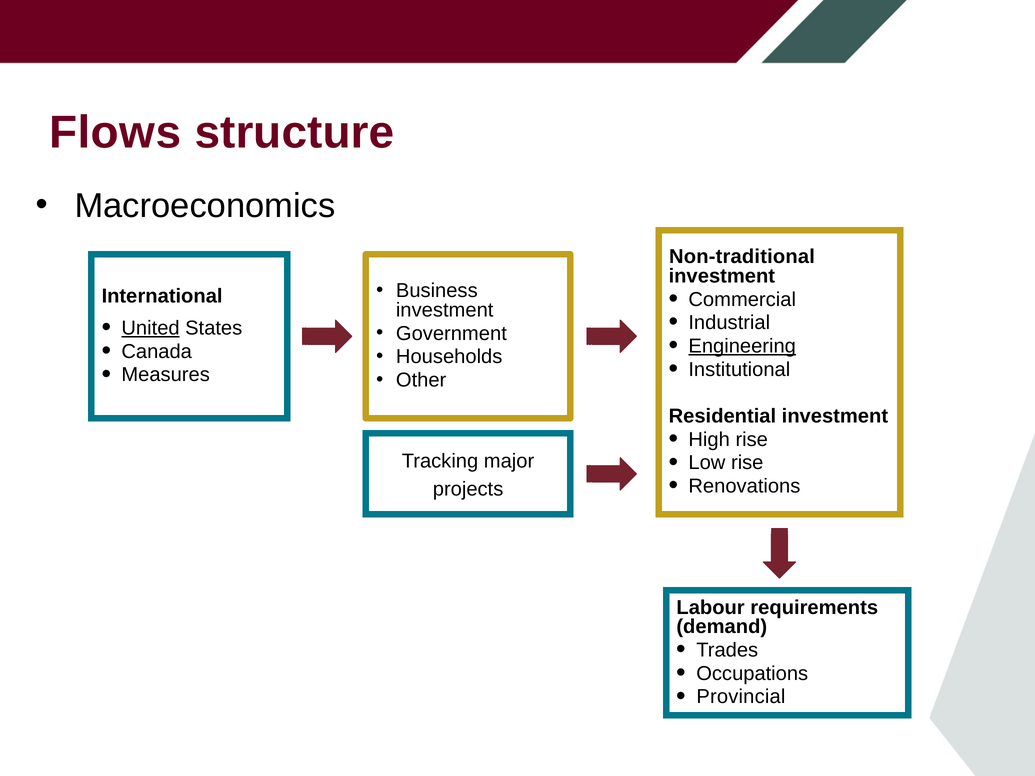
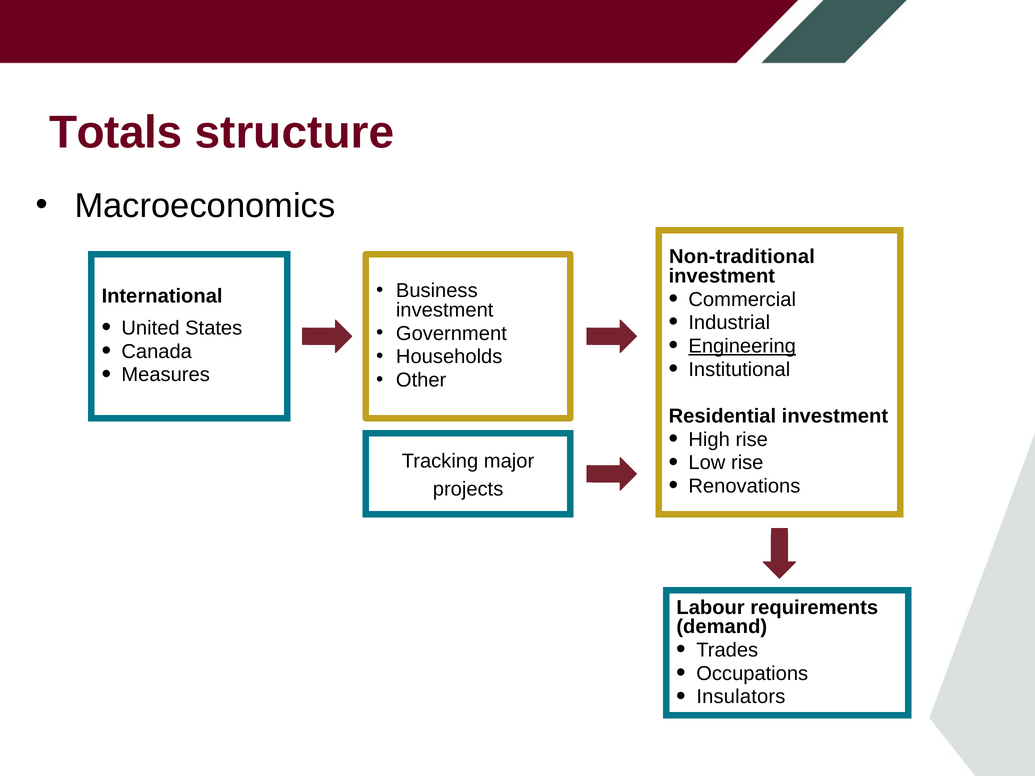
Flows: Flows -> Totals (116, 133)
United underline: present -> none (151, 328)
Provincial: Provincial -> Insulators (741, 697)
